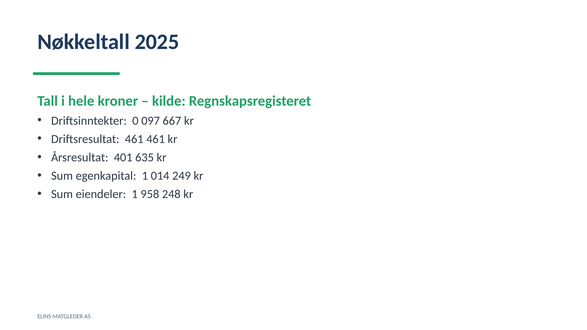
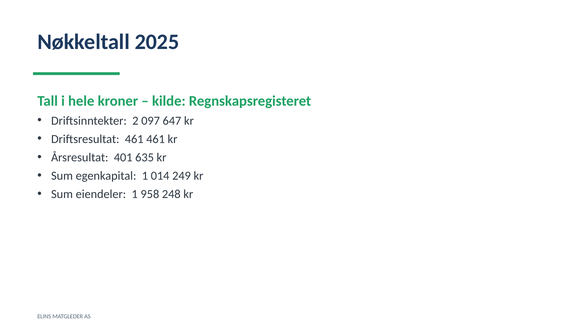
0: 0 -> 2 (135, 121)
667: 667 -> 647 (172, 121)
